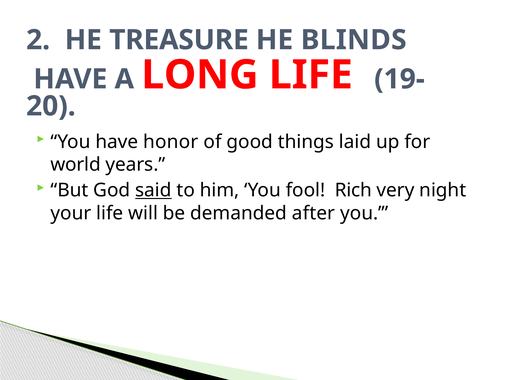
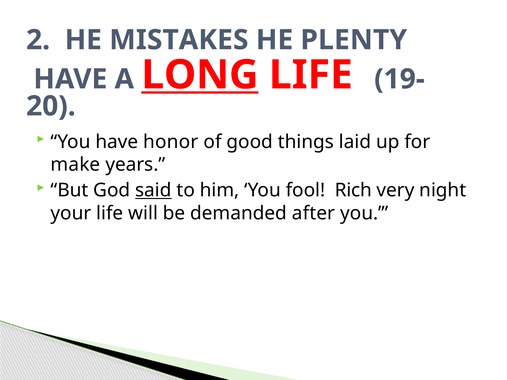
TREASURE: TREASURE -> MISTAKES (179, 40)
BLINDS: BLINDS -> PLENTY (354, 40)
LONG underline: none -> present (200, 75)
world: world -> make (75, 165)
